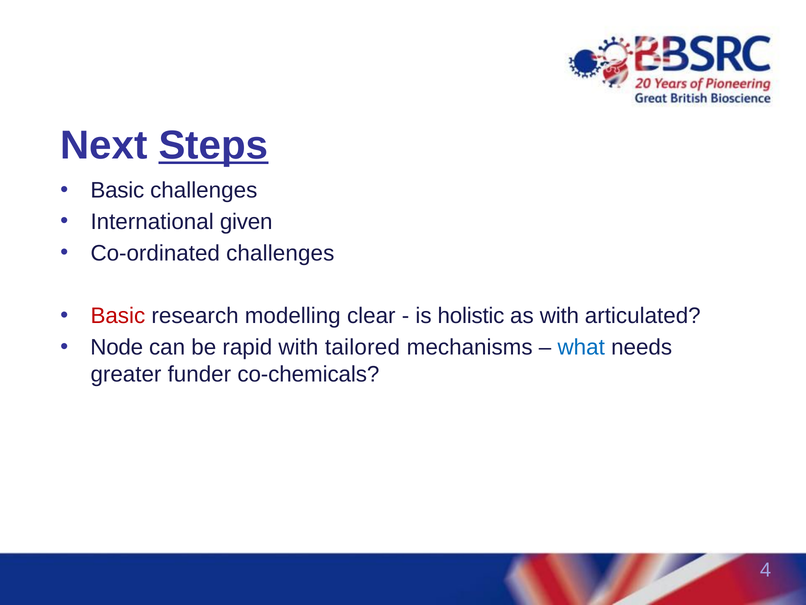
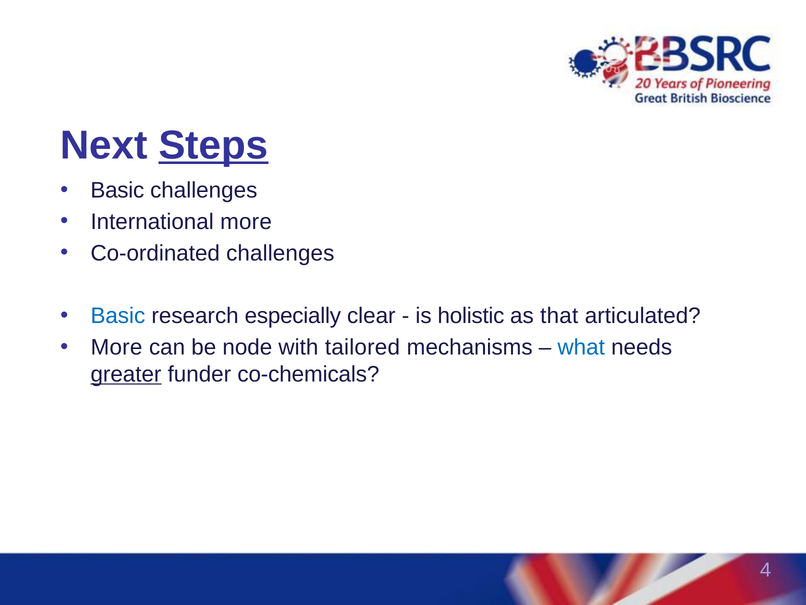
International given: given -> more (246, 222)
Basic colour: red -> blue (118, 316)
modelling: modelling -> especially (293, 316)
as with: with -> that (559, 316)
Node: Node -> More (117, 347)
rapid: rapid -> node (247, 347)
greater underline: none -> present (126, 374)
